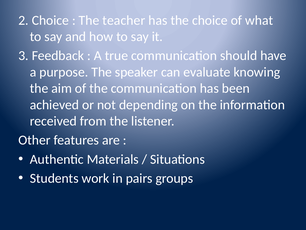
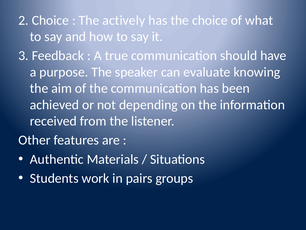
teacher: teacher -> actively (124, 20)
